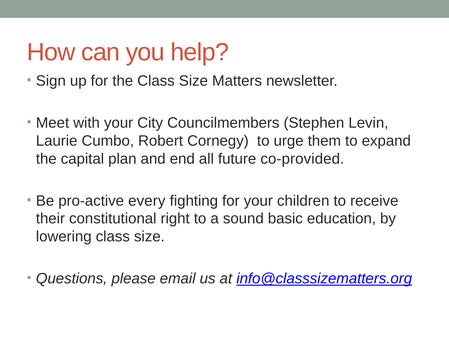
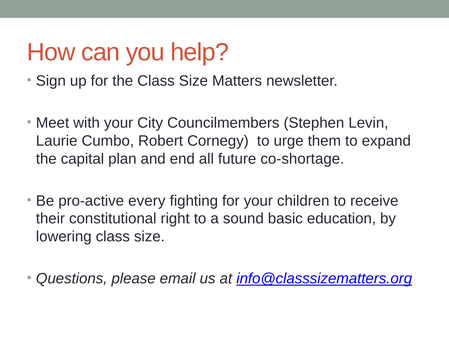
co-provided: co-provided -> co-shortage (302, 159)
